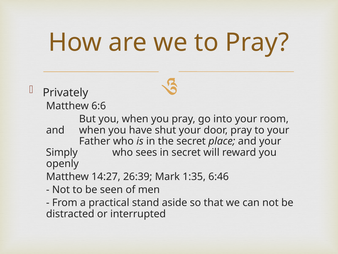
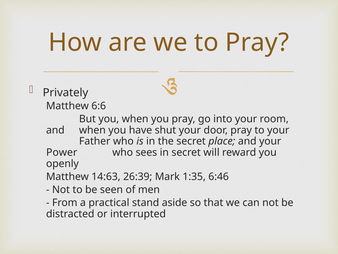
Simply: Simply -> Power (62, 152)
14:27: 14:27 -> 14:63 (106, 176)
